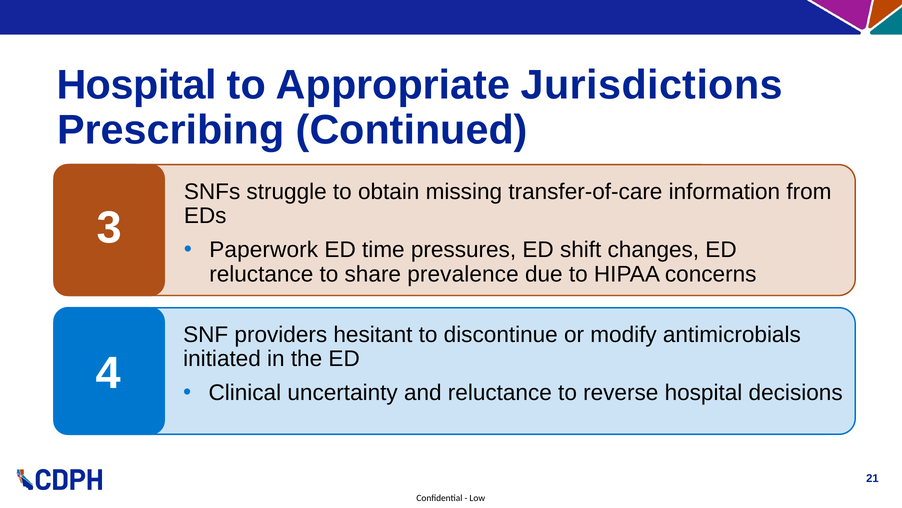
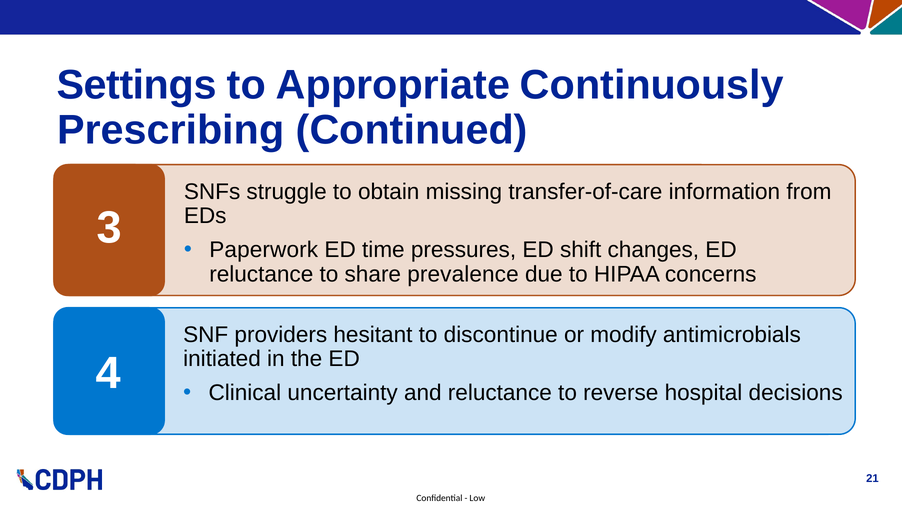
Hospital: Hospital -> Settings (137, 85)
Jurisdictions: Jurisdictions -> Continuously (652, 85)
